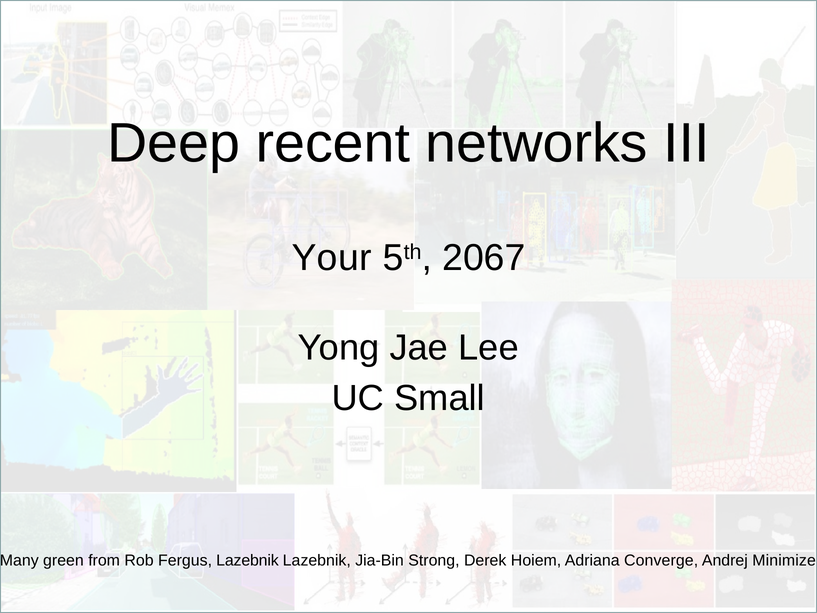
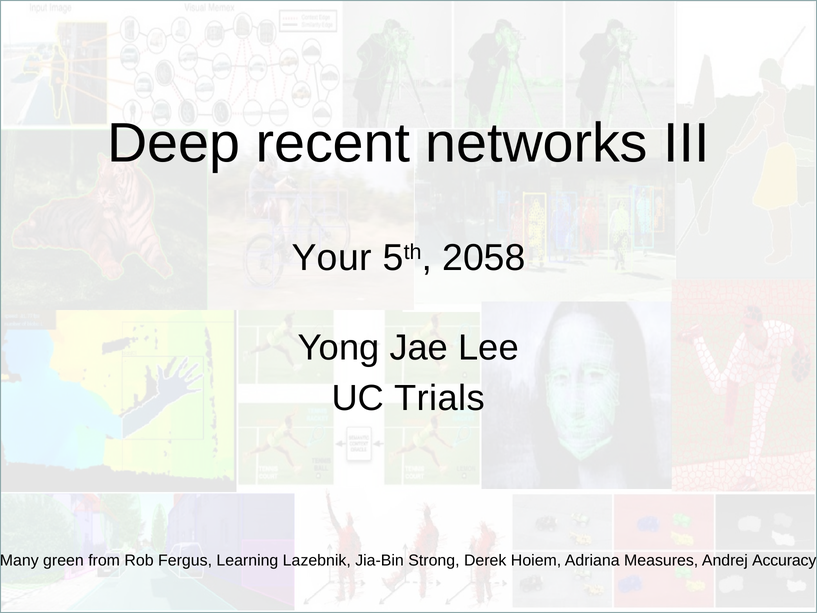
2067: 2067 -> 2058 (484, 258)
Small: Small -> Trials (439, 398)
Fergus Lazebnik: Lazebnik -> Learning (247, 560)
Converge: Converge -> Measures (661, 560)
Minimize: Minimize -> Accuracy (784, 560)
